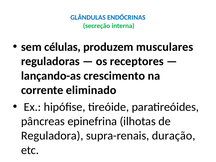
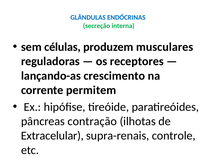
eliminado: eliminado -> permitem (91, 90)
epinefrina: epinefrina -> contração (92, 121)
Reguladora: Reguladora -> Extracelular (52, 136)
duração: duração -> controle (174, 136)
